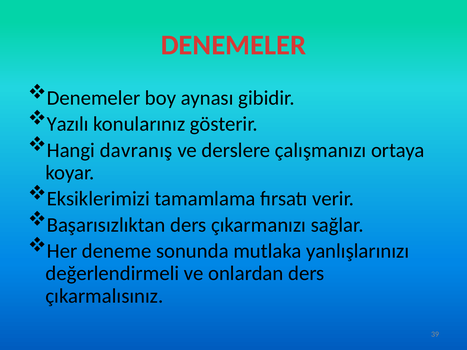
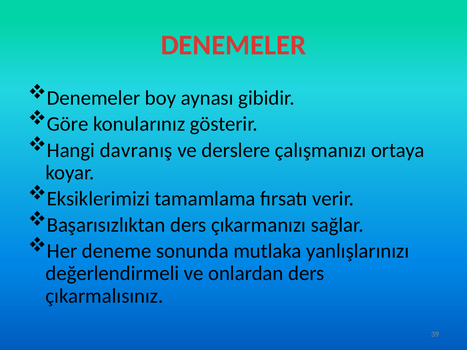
Yazılı: Yazılı -> Göre (68, 124)
